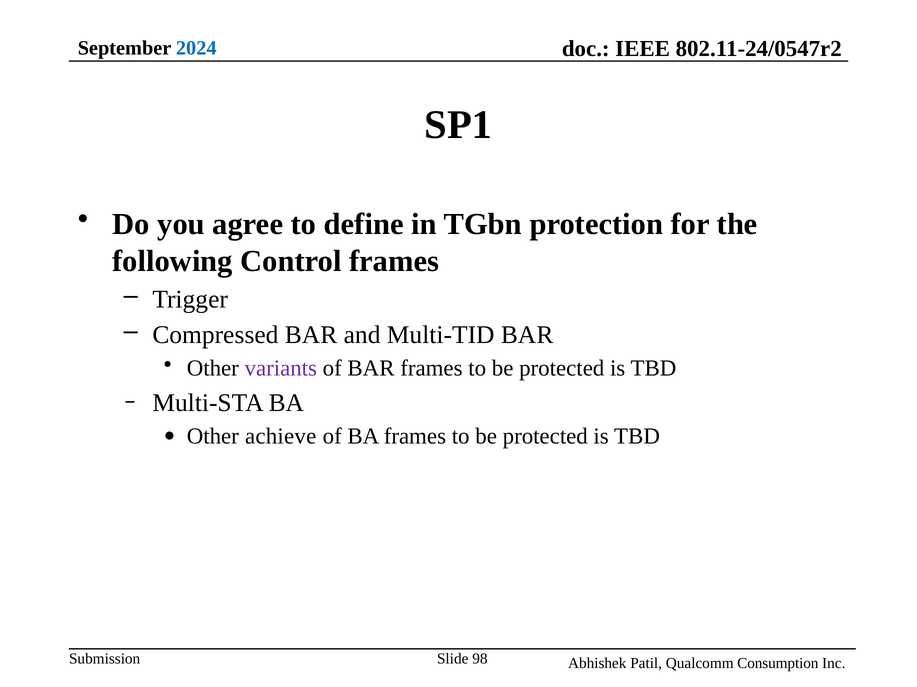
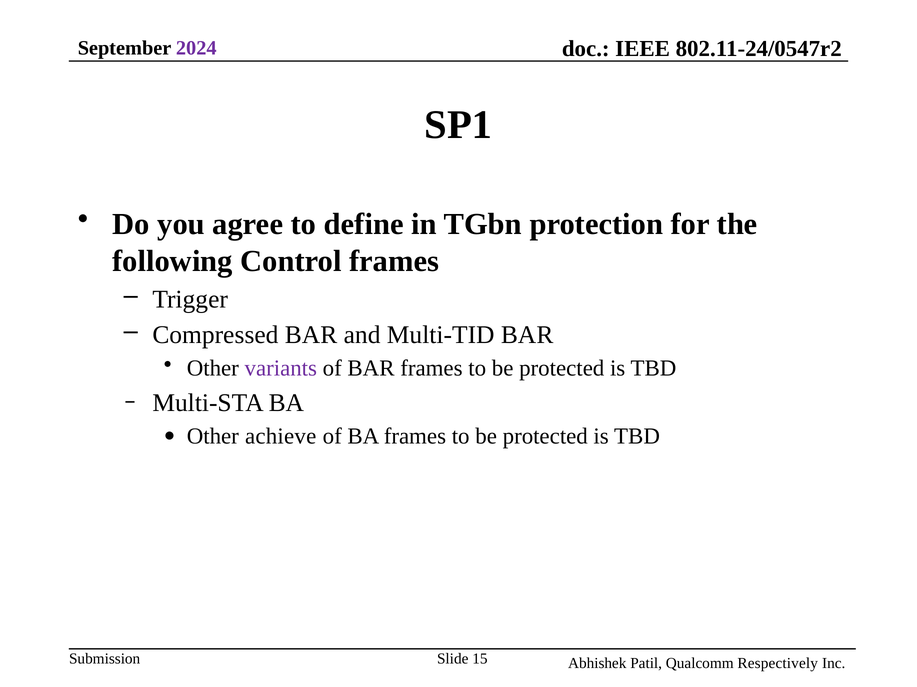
2024 colour: blue -> purple (196, 48)
98: 98 -> 15 (480, 660)
Consumption: Consumption -> Respectively (778, 664)
